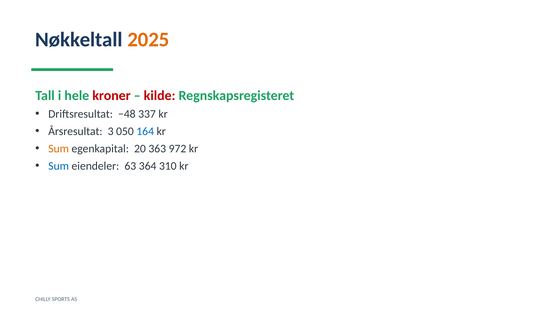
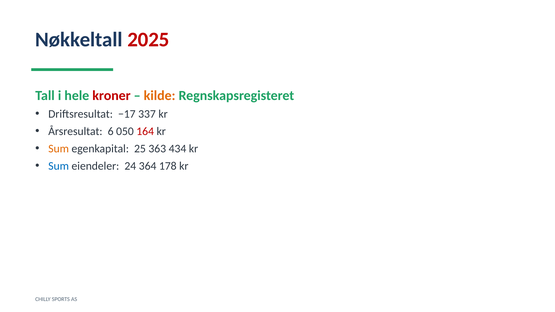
2025 colour: orange -> red (148, 40)
kilde colour: red -> orange (160, 96)
−48: −48 -> −17 (127, 114)
3: 3 -> 6 (111, 131)
164 colour: blue -> red (145, 131)
20: 20 -> 25 (140, 149)
972: 972 -> 434 (178, 149)
63: 63 -> 24 (130, 166)
310: 310 -> 178 (168, 166)
